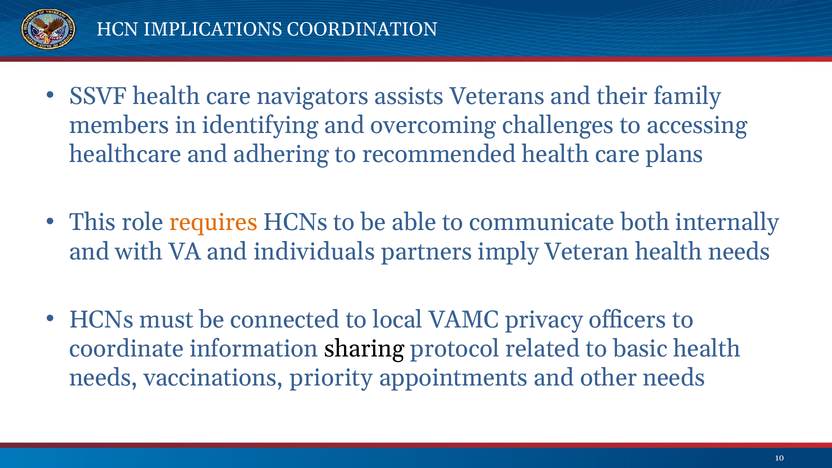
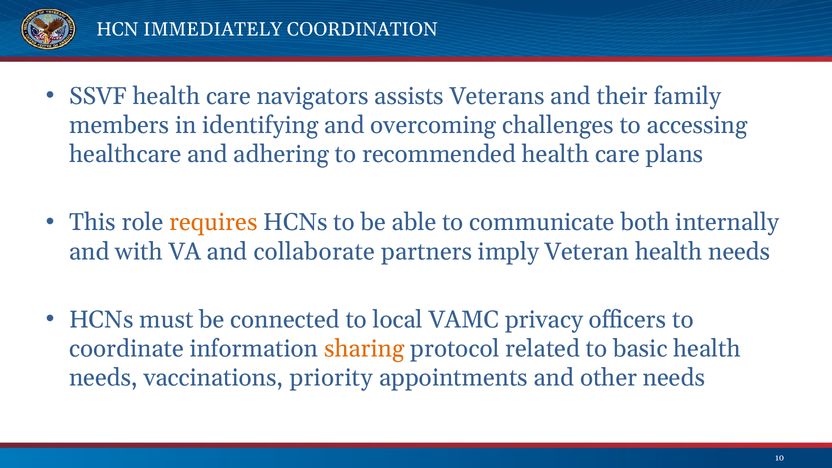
IMPLICATIONS: IMPLICATIONS -> IMMEDIATELY (213, 29)
individuals: individuals -> collaborate (314, 252)
sharing colour: black -> orange (364, 349)
